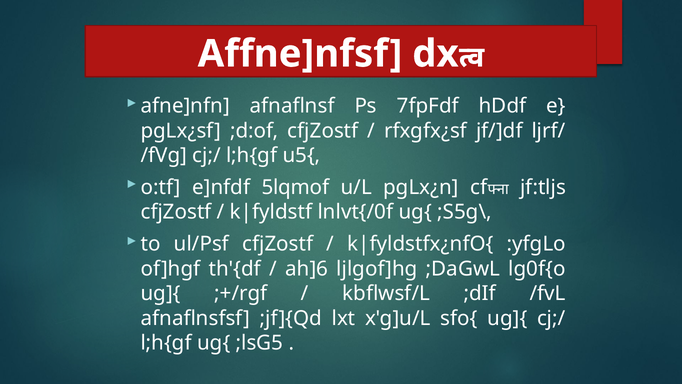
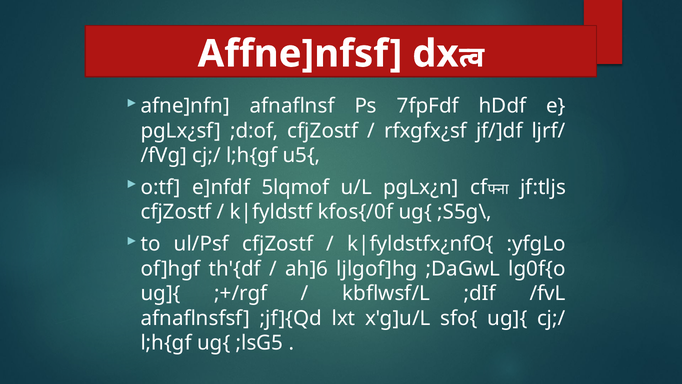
lnlvt{/0f: lnlvt{/0f -> kfos{/0f (355, 212)
